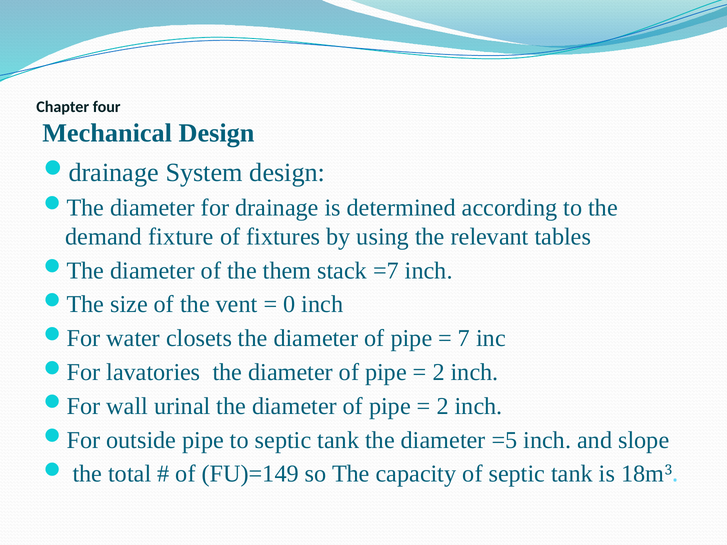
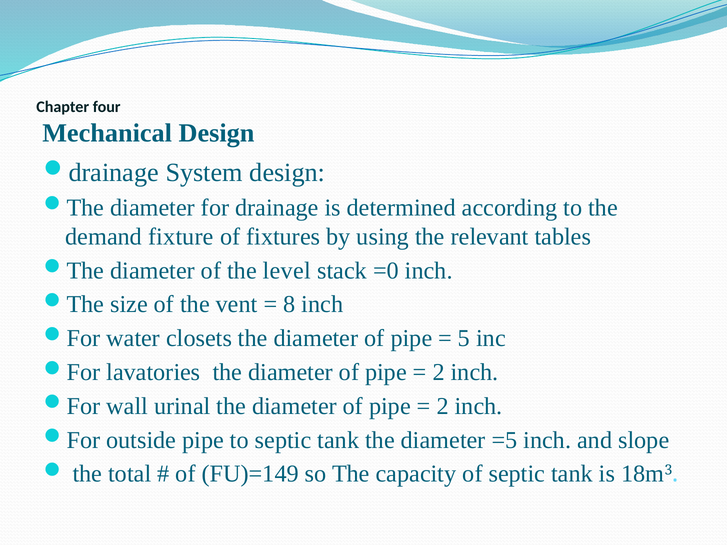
them: them -> level (287, 271)
=7: =7 -> =0 (386, 271)
0: 0 -> 8 (289, 305)
7: 7 -> 5 (464, 338)
